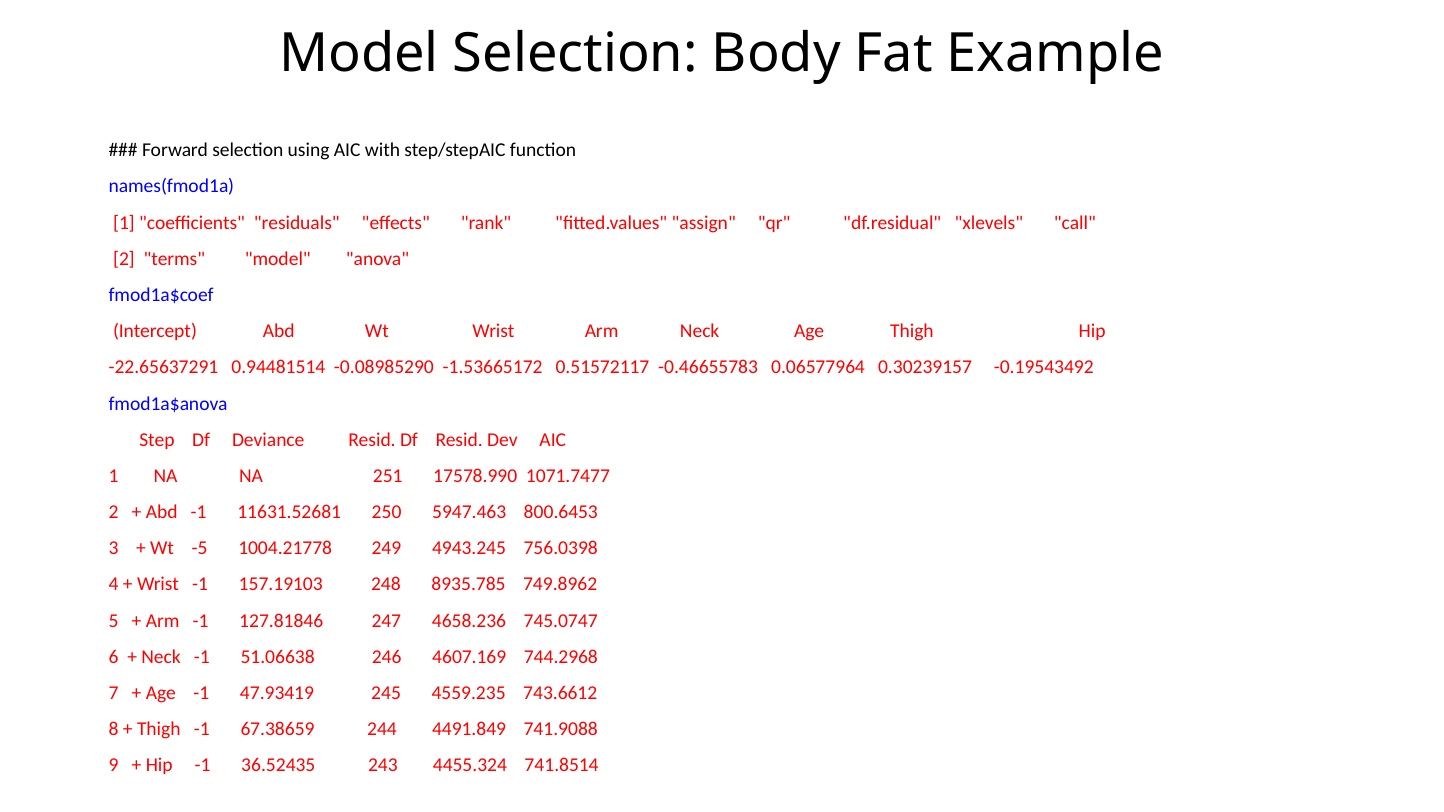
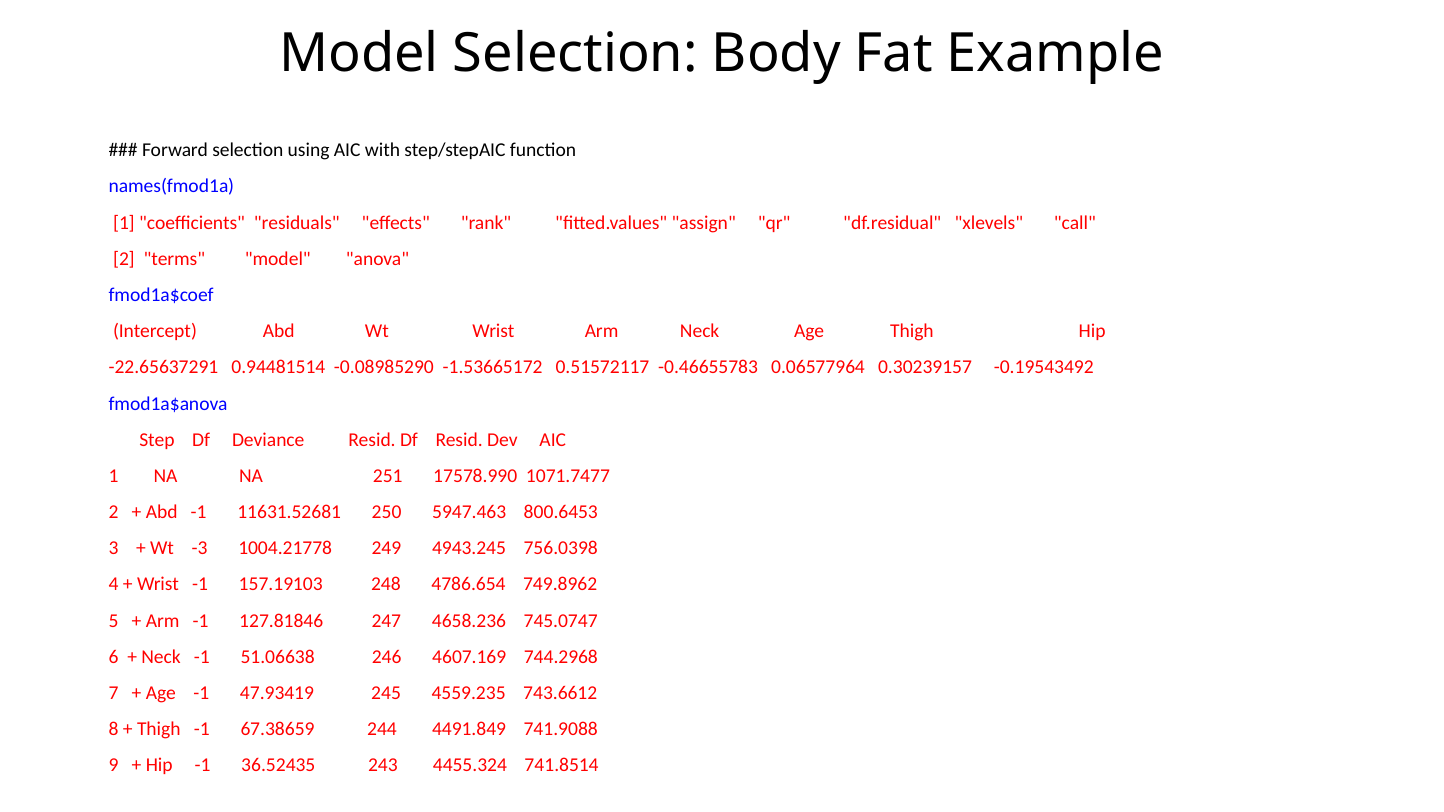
-5: -5 -> -3 (200, 548)
8935.785: 8935.785 -> 4786.654 (469, 585)
